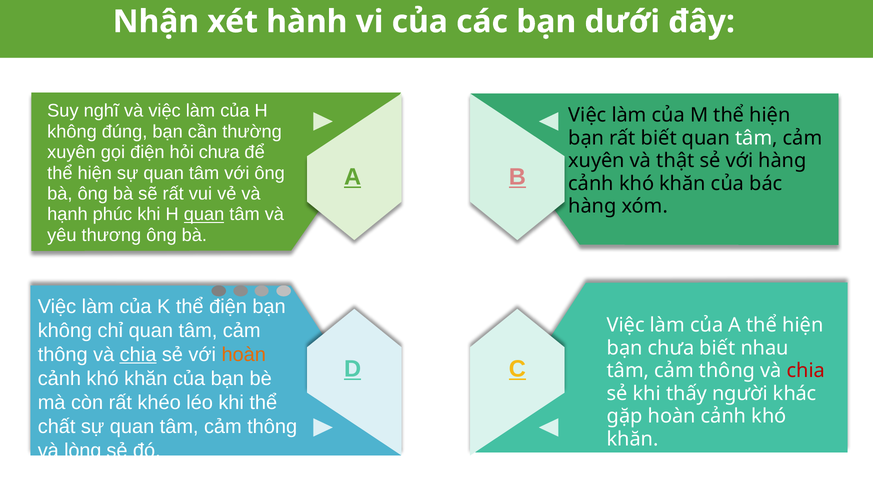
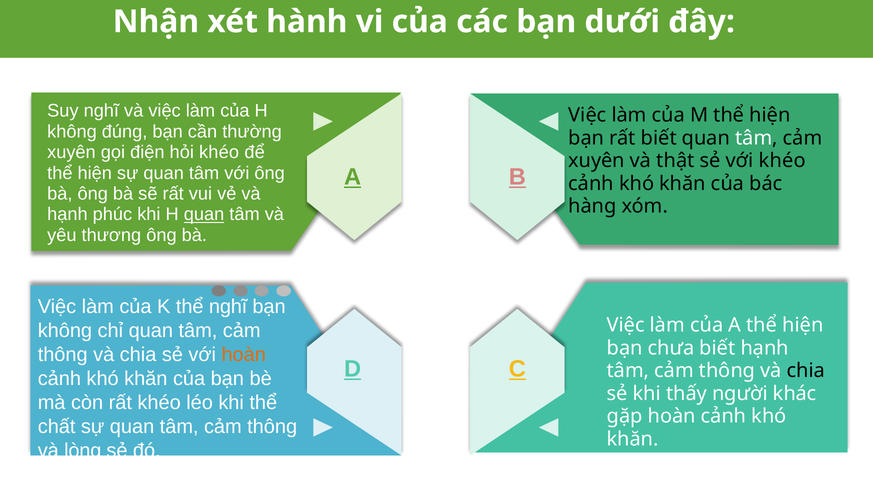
hỏi chưa: chưa -> khéo (219, 152)
với hàng: hàng -> khéo (782, 161)
thể điện: điện -> nghĩ (228, 307)
biết nhau: nhau -> hạnh (765, 348)
chia underline: present -> none (138, 355)
chia colour: red -> black (806, 371)
